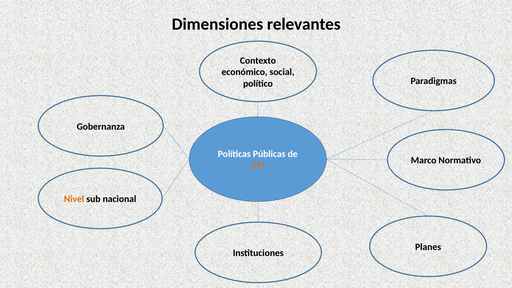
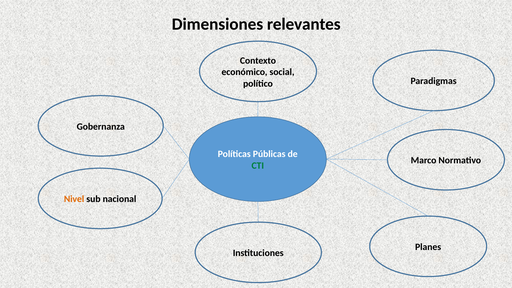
CTI colour: orange -> green (258, 166)
